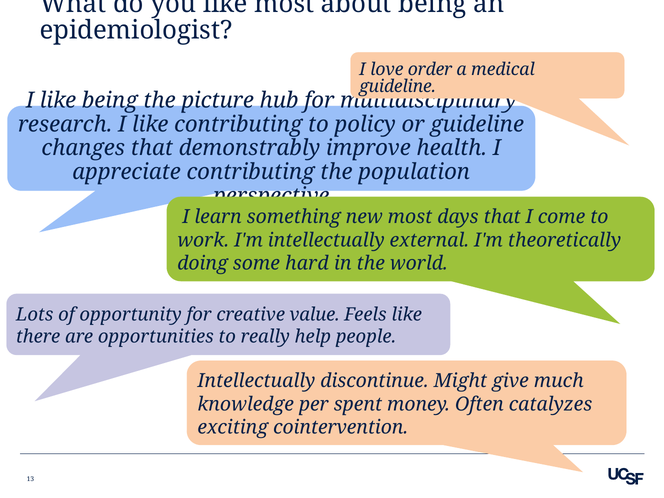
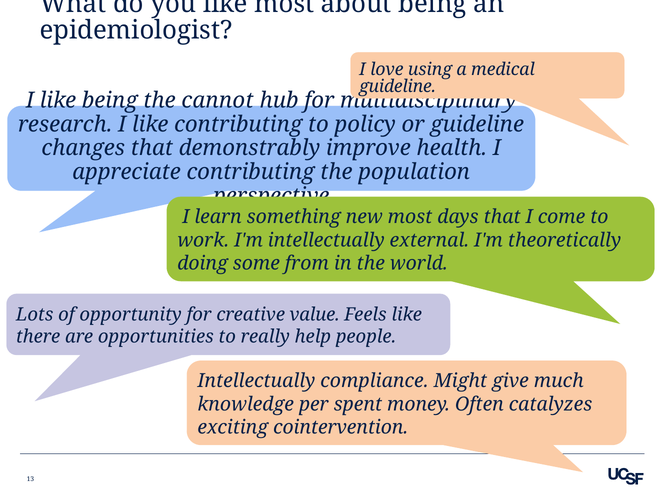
order: order -> using (430, 70)
picture: picture -> cannot (217, 100)
hard: hard -> from (307, 264)
discontinue: discontinue -> compliance (374, 381)
